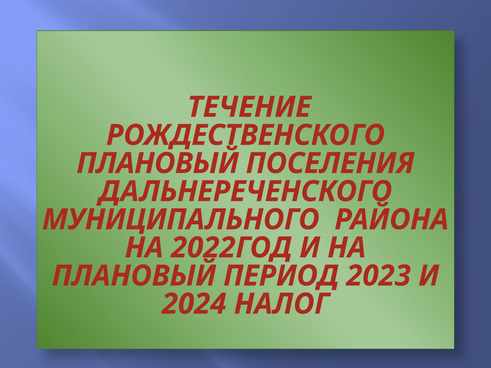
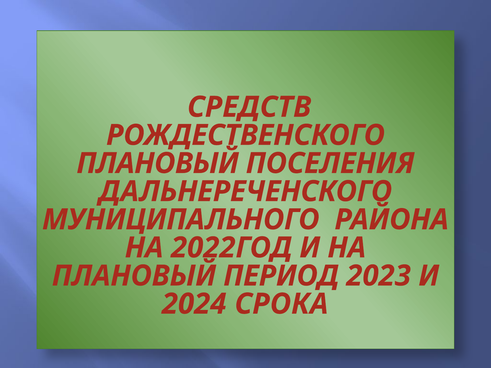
ТЕЧЕНИЕ: ТЕЧЕНИЕ -> СРЕДСТВ (249, 107)
НАЛОГ: НАЛОГ -> СРОКА (281, 304)
